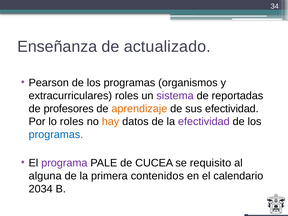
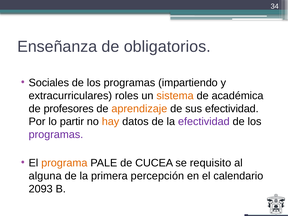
actualizado: actualizado -> obligatorios (167, 47)
Pearson: Pearson -> Sociales (49, 83)
organismos: organismos -> impartiendo (188, 83)
sistema colour: purple -> orange (175, 96)
reportadas: reportadas -> académica (238, 96)
lo roles: roles -> partir (72, 122)
programas colour: blue -> purple (56, 135)
programa colour: purple -> orange (64, 163)
contenidos: contenidos -> percepción (157, 176)
2034: 2034 -> 2093 (41, 189)
